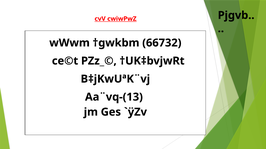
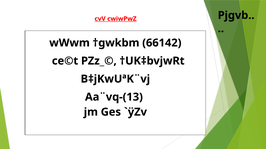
66732: 66732 -> 66142 (162, 43)
